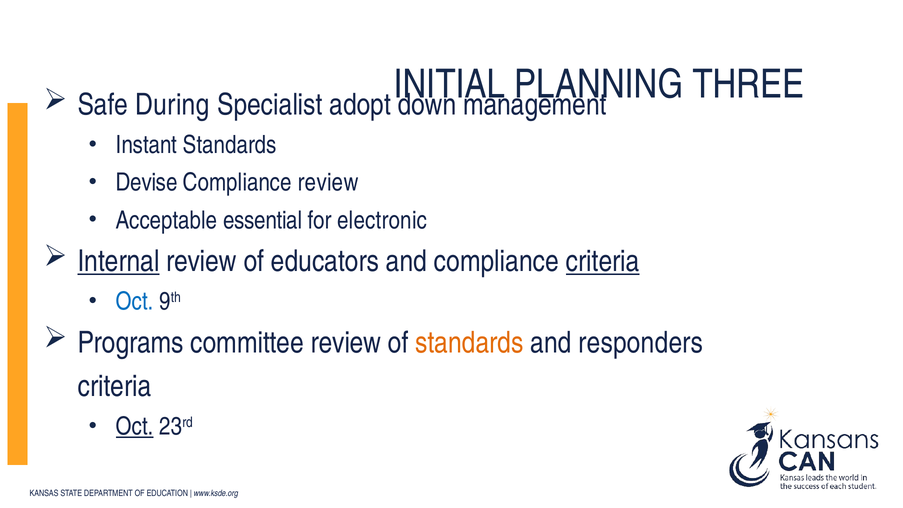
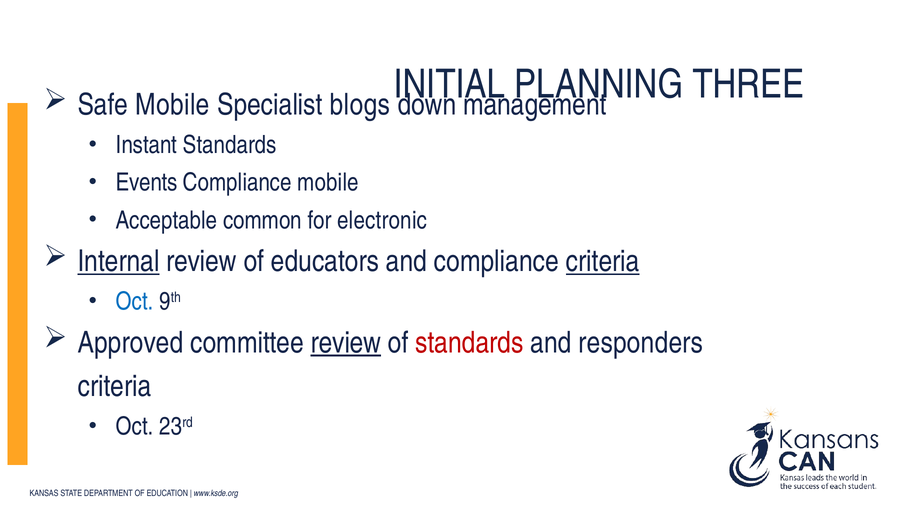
Safe During: During -> Mobile (172, 105)
adopt: adopt -> blogs (360, 105)
Devise: Devise -> Events (147, 183)
Compliance review: review -> mobile (328, 183)
essential: essential -> common (263, 220)
Programs: Programs -> Approved (131, 343)
review underline: none -> present (346, 343)
standards colour: orange -> red (469, 343)
Oct underline: present -> none (135, 427)
